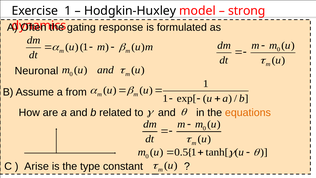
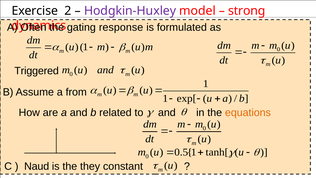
Exercise 1: 1 -> 2 (68, 11)
Hodgkin-Huxley colour: black -> purple (130, 11)
Neuronal: Neuronal -> Triggered (37, 71)
Arise: Arise -> Naud (37, 166)
type: type -> they (90, 166)
